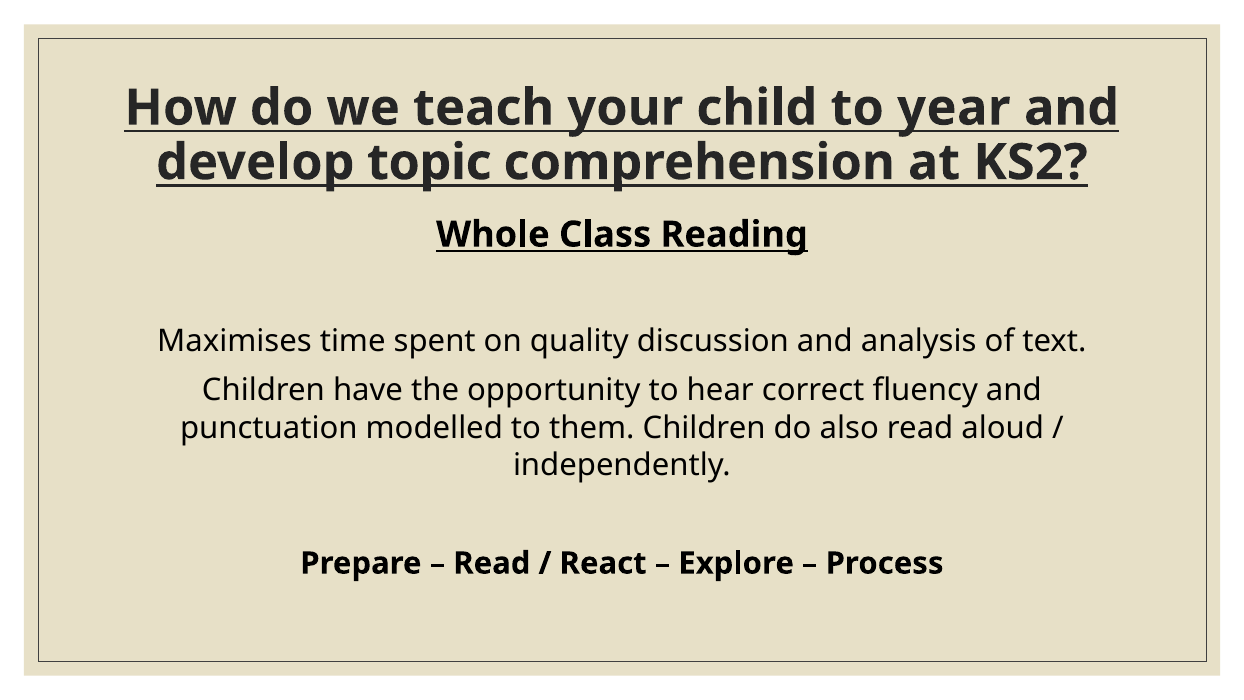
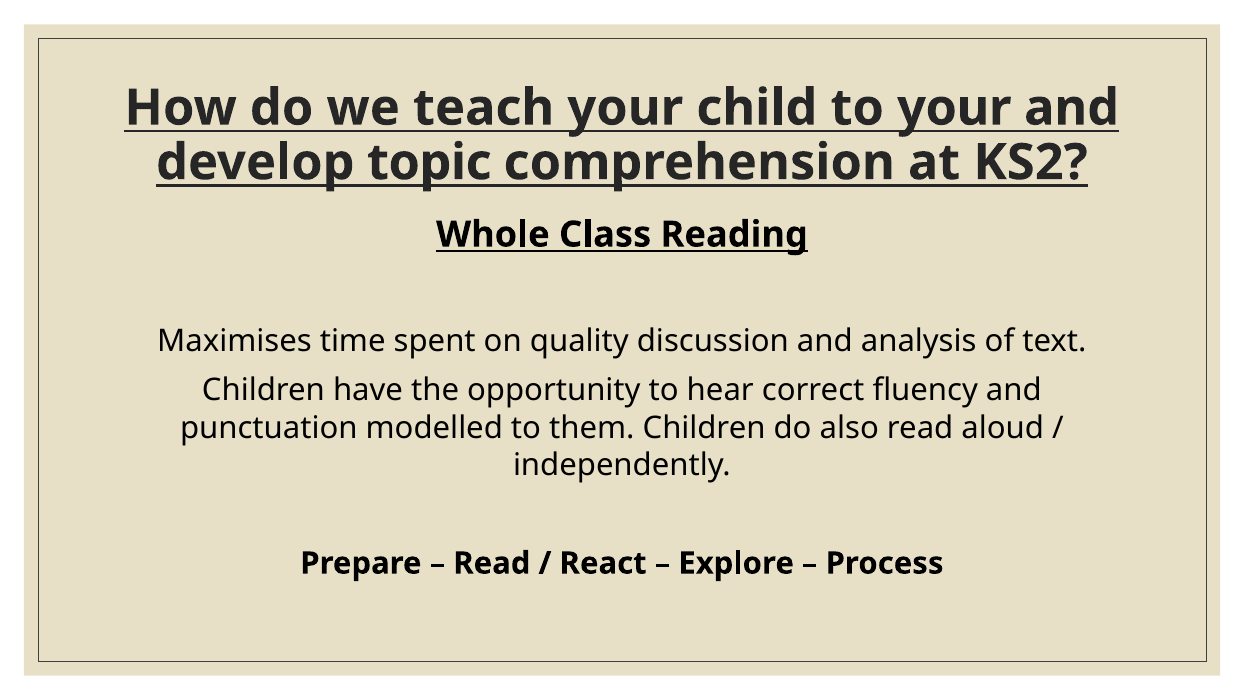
to year: year -> your (954, 108)
